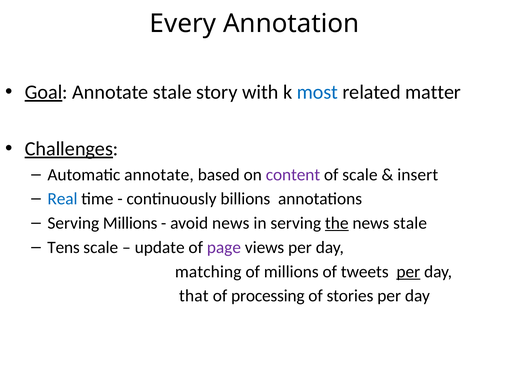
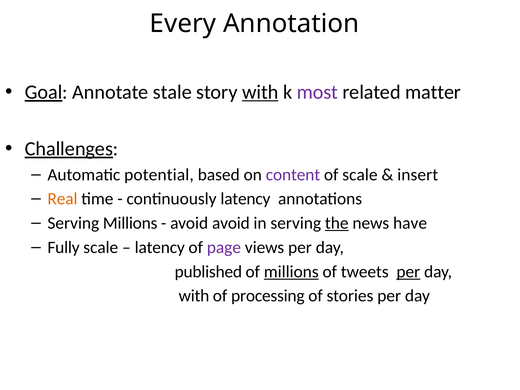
with underline: none -> present (260, 92)
most colour: blue -> purple (317, 92)
Automatic annotate: annotate -> potential (159, 175)
Real colour: blue -> orange (62, 199)
continuously billions: billions -> latency (245, 199)
avoid news: news -> avoid (231, 223)
news stale: stale -> have (410, 223)
Tens: Tens -> Fully (64, 247)
update: update -> latency (160, 247)
matching: matching -> published (208, 272)
millions underline: none -> present (291, 272)
that: that -> with (194, 296)
